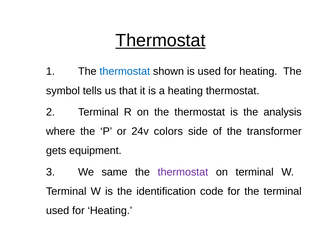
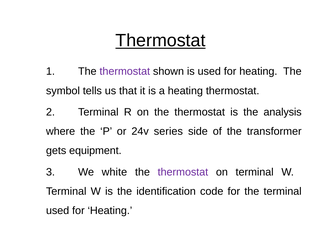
thermostat colour: blue -> purple (125, 71)
colors: colors -> series (168, 131)
same: same -> white (114, 172)
